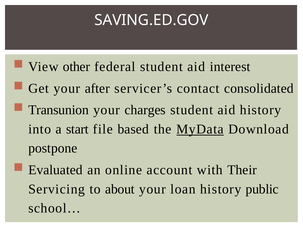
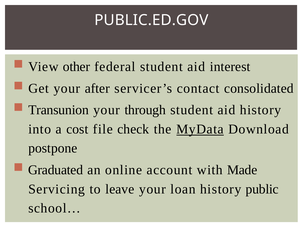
SAVING.ED.GOV: SAVING.ED.GOV -> PUBLIC.ED.GOV (151, 20)
charges: charges -> through (145, 110)
start: start -> cost (77, 129)
based: based -> check (133, 129)
Evaluated: Evaluated -> Graduated (56, 169)
Their: Their -> Made (242, 169)
about: about -> leave (120, 188)
